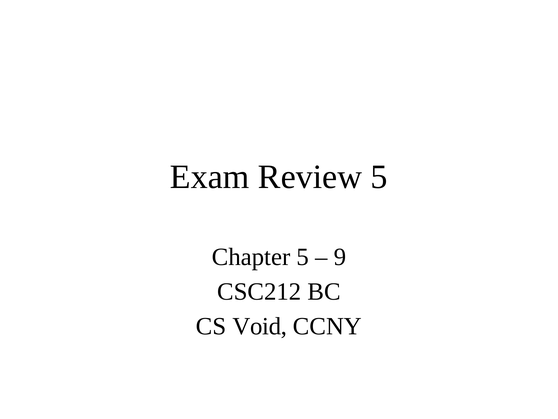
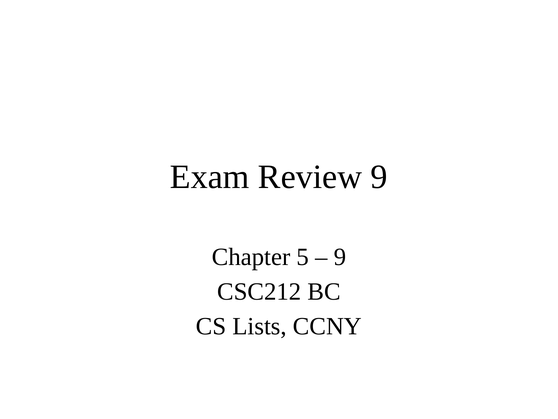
Review 5: 5 -> 9 (379, 177)
Void: Void -> Lists (260, 326)
